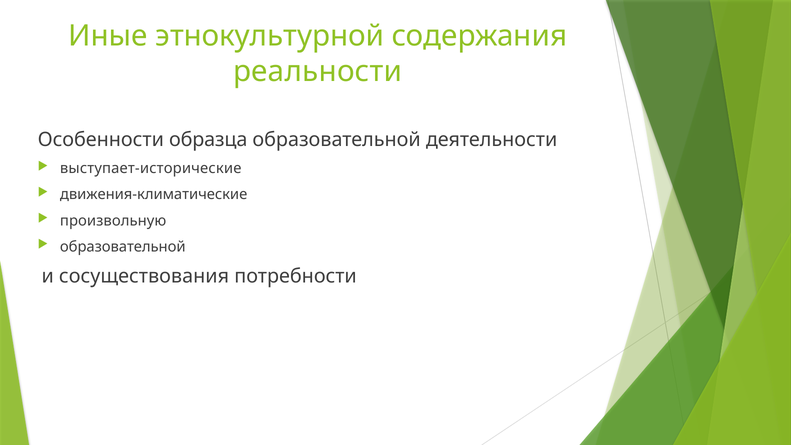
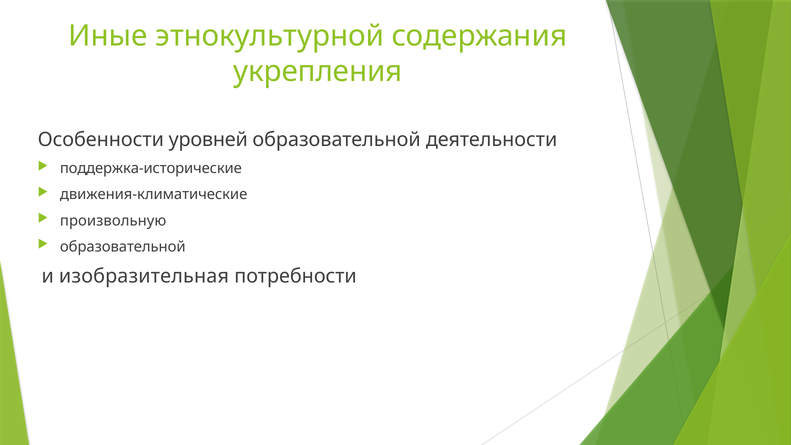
реальности: реальности -> укрепления (318, 72)
образца: образца -> уровней (208, 140)
выступает-исторические: выступает-исторические -> поддержка-исторические (151, 169)
сосуществования: сосуществования -> изобразительная (144, 276)
